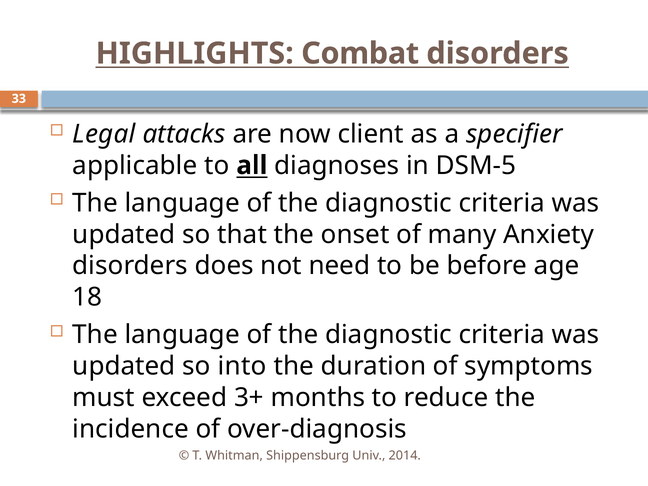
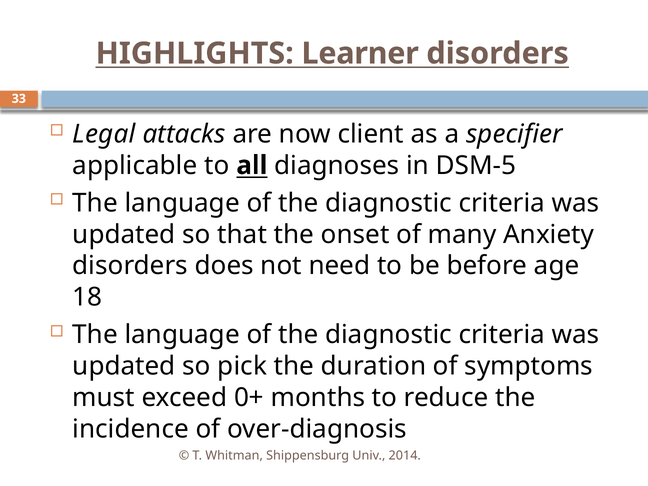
Combat: Combat -> Learner (360, 53)
into: into -> pick (242, 366)
3+: 3+ -> 0+ (249, 398)
